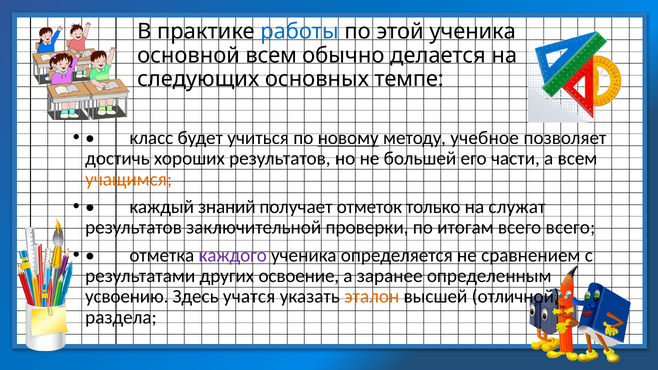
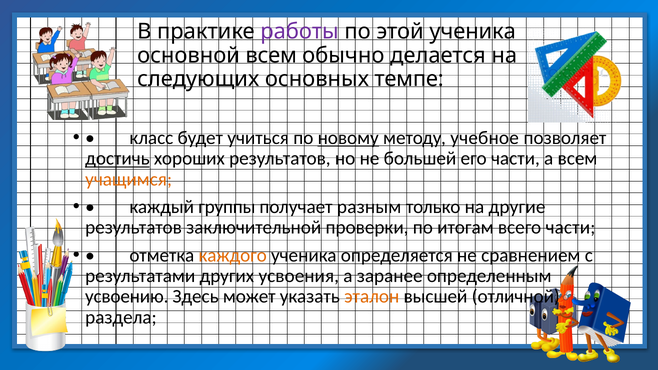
работы colour: blue -> purple (300, 32)
достичь underline: none -> present (117, 159)
знаний: знаний -> группы (227, 207)
отметок: отметок -> разным (369, 207)
служат: служат -> другие (517, 207)
всего всего: всего -> части (570, 228)
каждого colour: purple -> orange (233, 255)
освоение: освоение -> усвоения (299, 276)
учатся: учатся -> может (249, 297)
